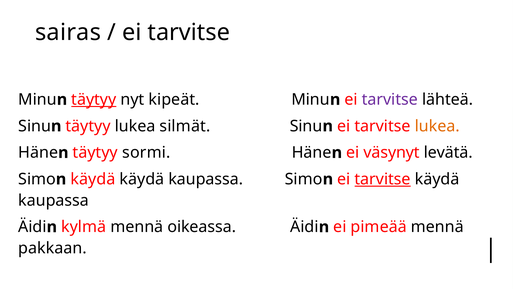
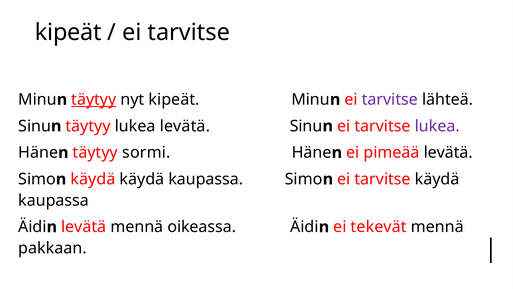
sairas: sairas -> kipeät (68, 33)
lukea silmät: silmät -> levätä (185, 126)
lukea colour: orange -> purple (437, 126)
väsynyt: väsynyt -> pimeää (392, 152)
tarvitse underline: present -> none (383, 179)
kylmä: kylmä -> levätä (84, 227)
pimeää: pimeää -> tekevät (379, 227)
